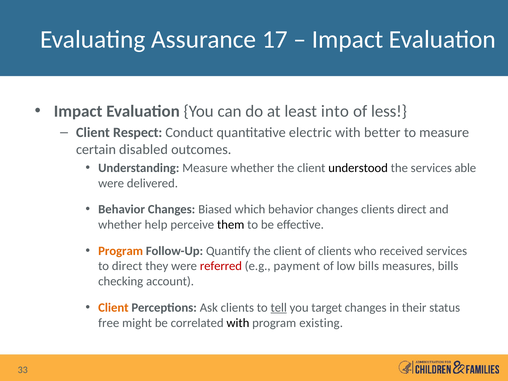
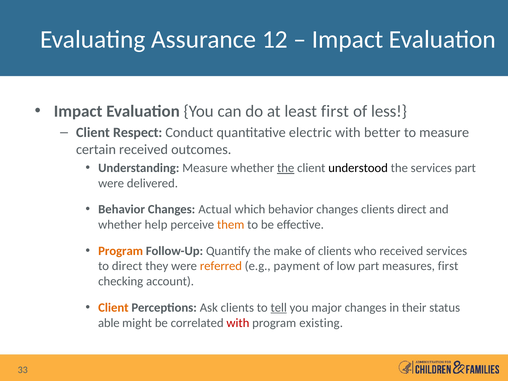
17: 17 -> 12 (275, 40)
least into: into -> first (335, 111)
certain disabled: disabled -> received (144, 149)
the underline: none -> present (286, 168)
services able: able -> part (465, 168)
Biased: Biased -> Actual (215, 209)
them colour: black -> orange (231, 225)
Quantify the client: client -> make (288, 251)
referred colour: red -> orange (221, 266)
low bills: bills -> part (369, 266)
measures bills: bills -> first (448, 266)
target: target -> major (327, 308)
free: free -> able (109, 323)
with colour: black -> red (238, 323)
